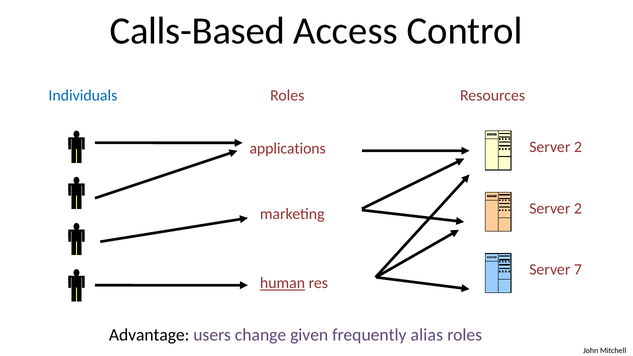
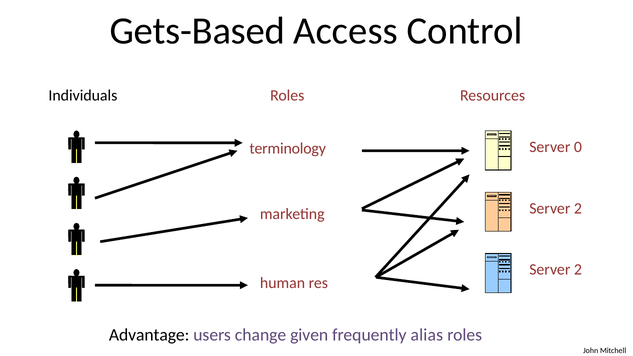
Calls-Based: Calls-Based -> Gets-Based (197, 31)
Individuals colour: blue -> black (83, 96)
2: 2 -> 0 (578, 147)
applications: applications -> terminology (288, 149)
7: 7 -> 2 (578, 270)
human underline: present -> none (283, 283)
